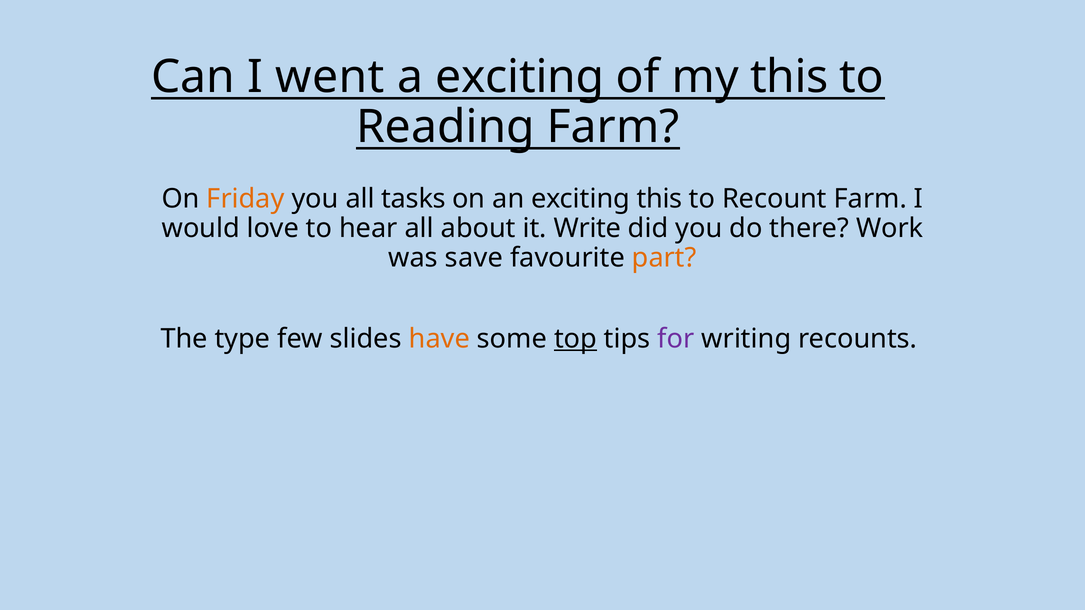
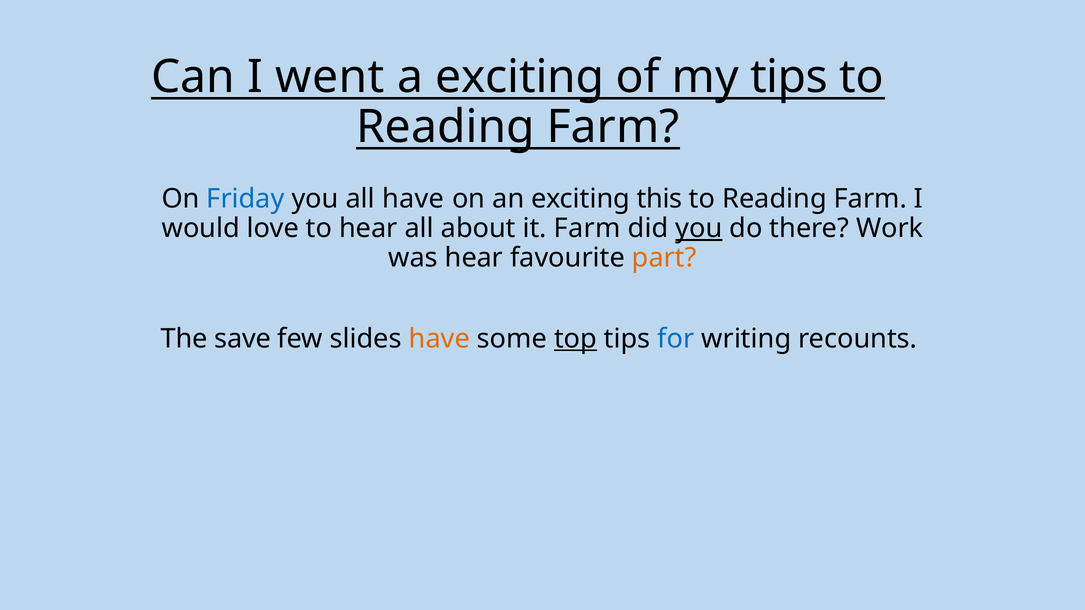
my this: this -> tips (789, 77)
Friday colour: orange -> blue (246, 199)
all tasks: tasks -> have (413, 199)
Recount: Recount -> Reading (774, 199)
it Write: Write -> Farm (587, 228)
you underline: none -> present (699, 228)
was save: save -> hear (474, 258)
type: type -> save (243, 339)
for colour: purple -> blue (676, 339)
